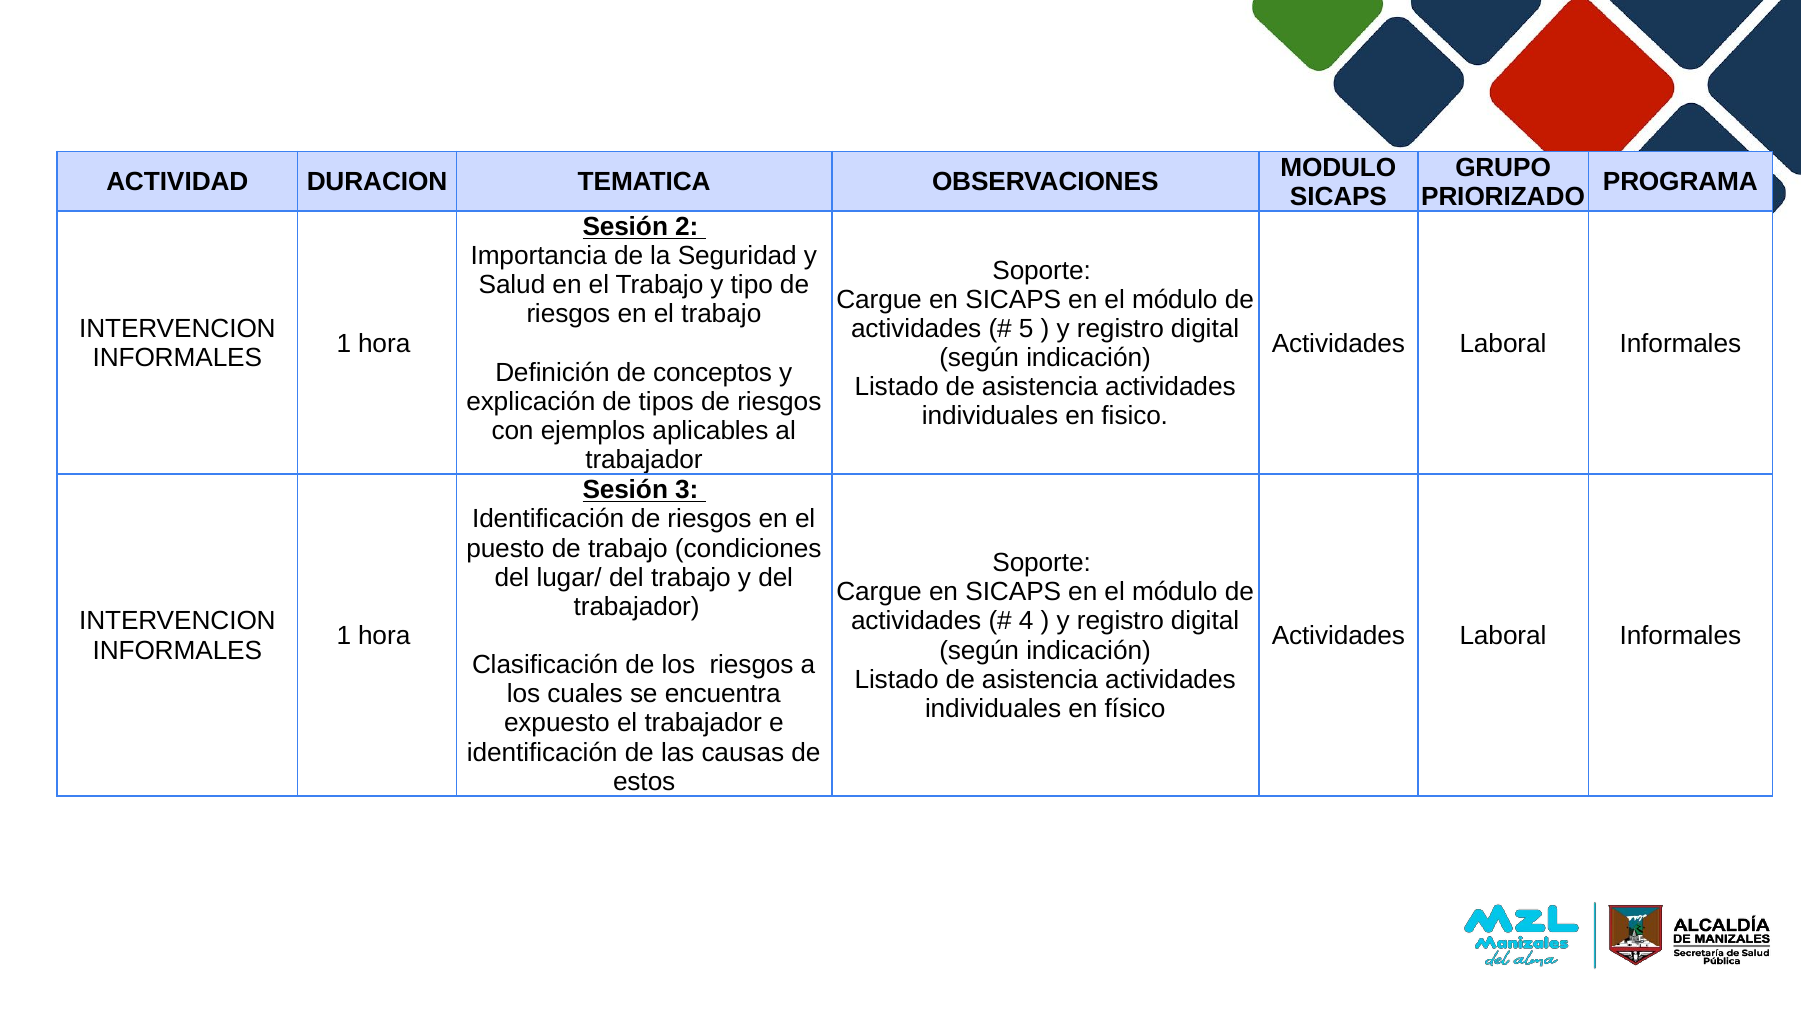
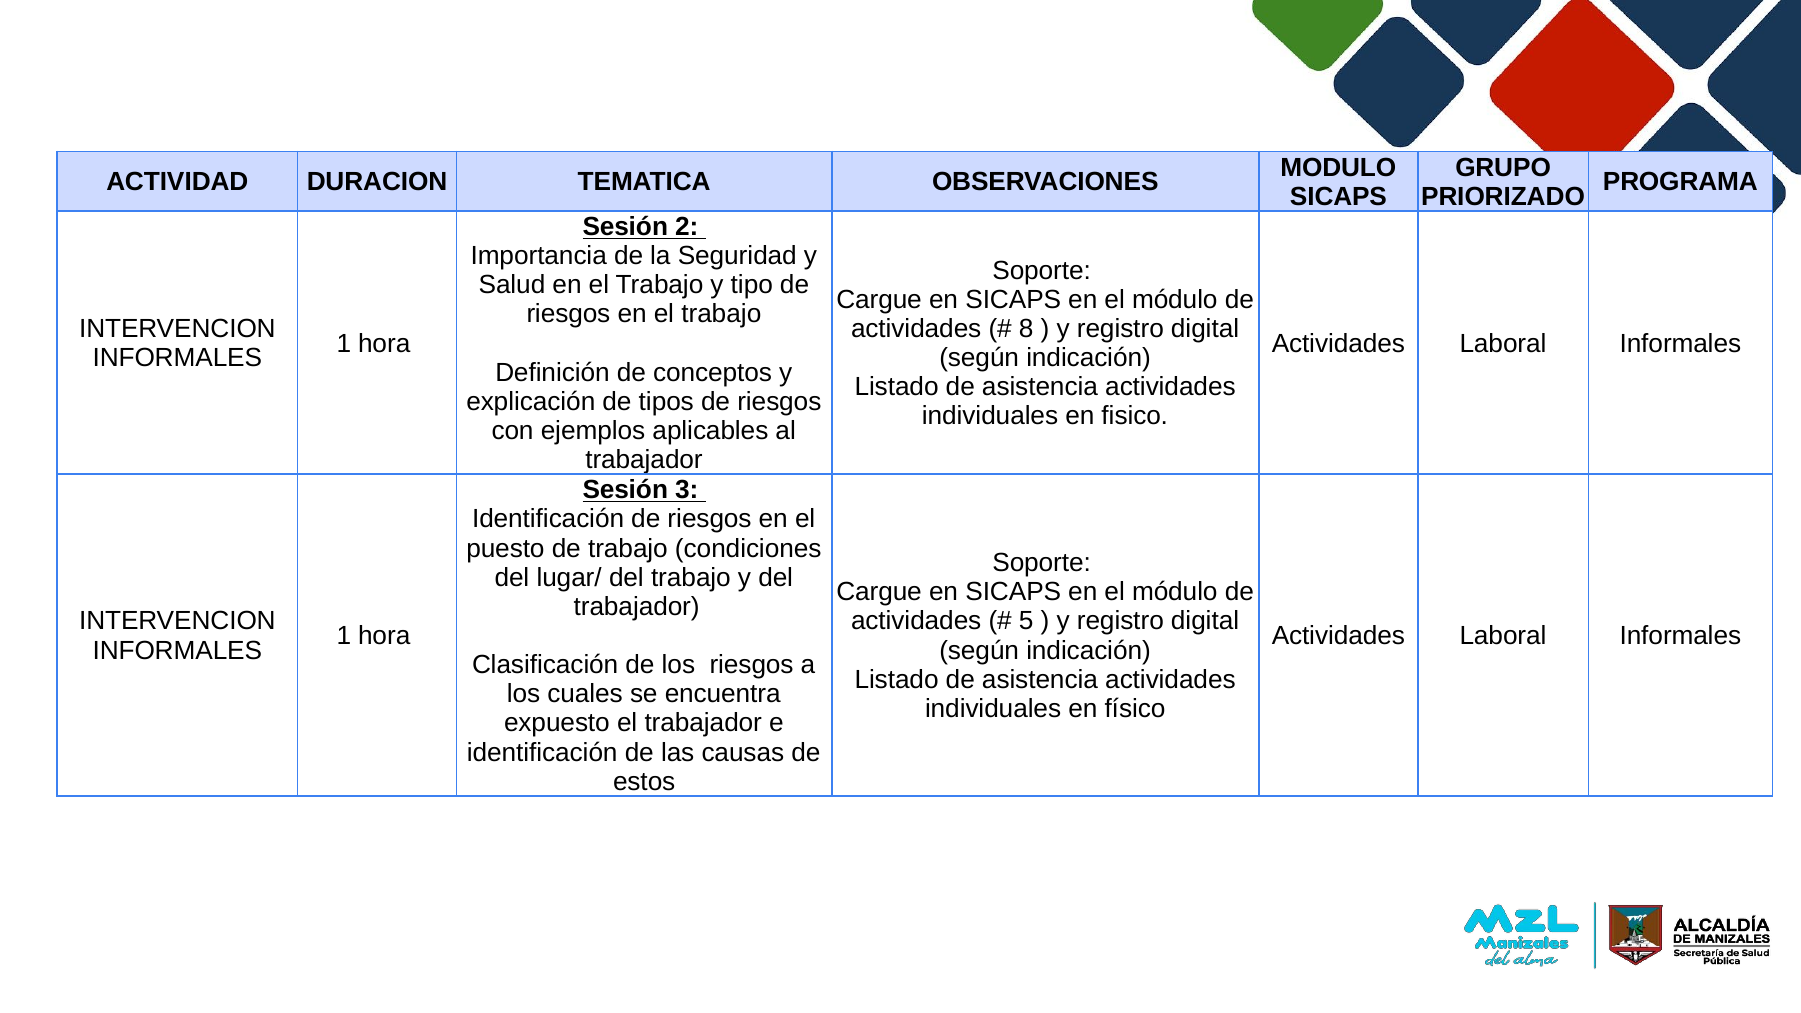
5: 5 -> 8 (1026, 329)
4: 4 -> 5 (1026, 621)
